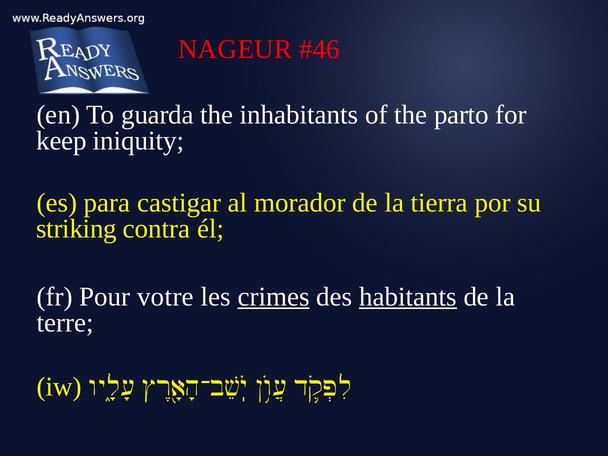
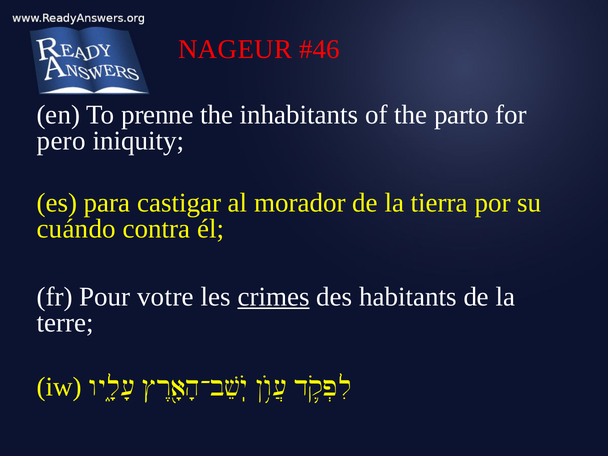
guarda: guarda -> prenne (157, 115)
keep: keep -> pero (61, 141)
striking: striking -> cuándo (76, 229)
habitants underline: present -> none (408, 297)
